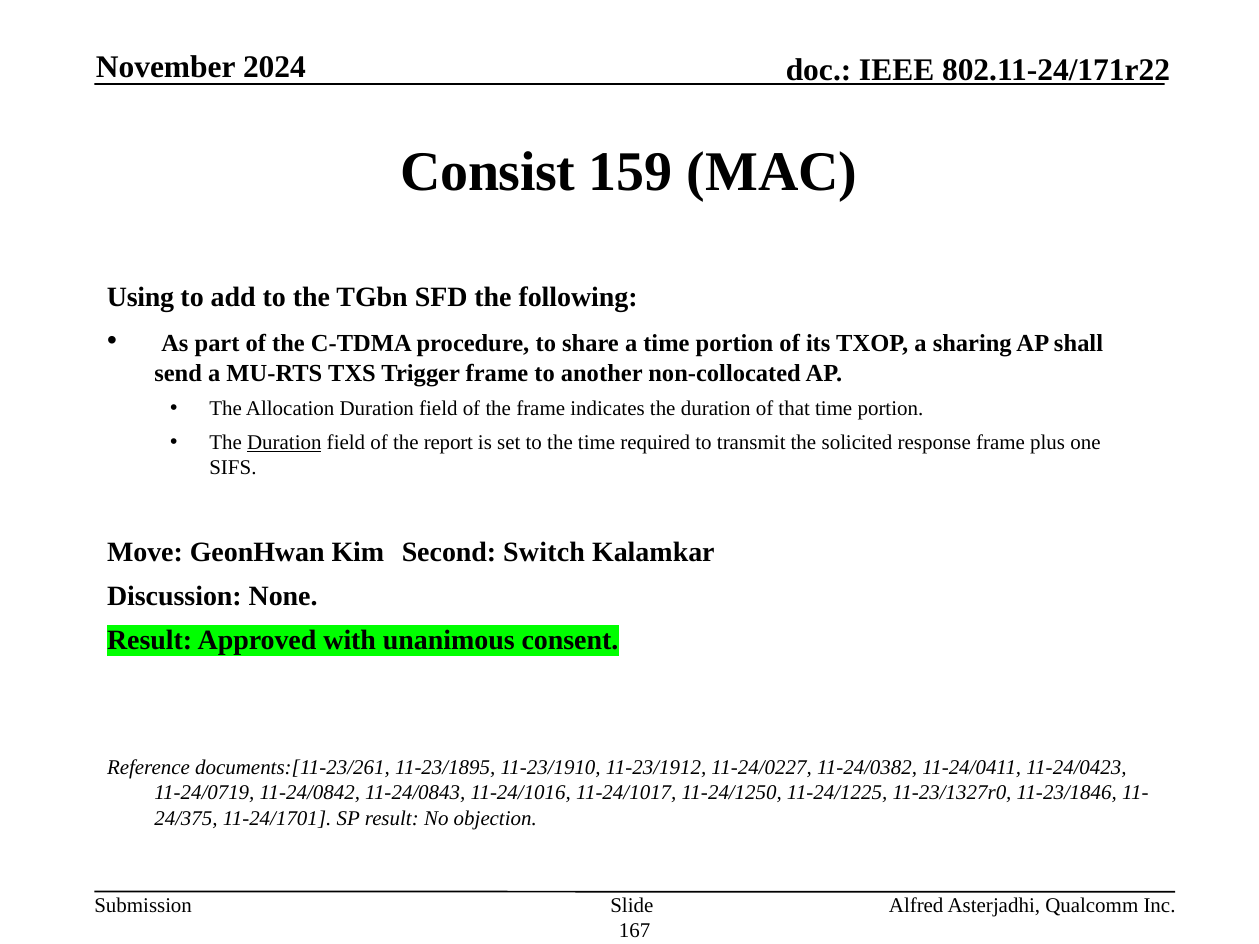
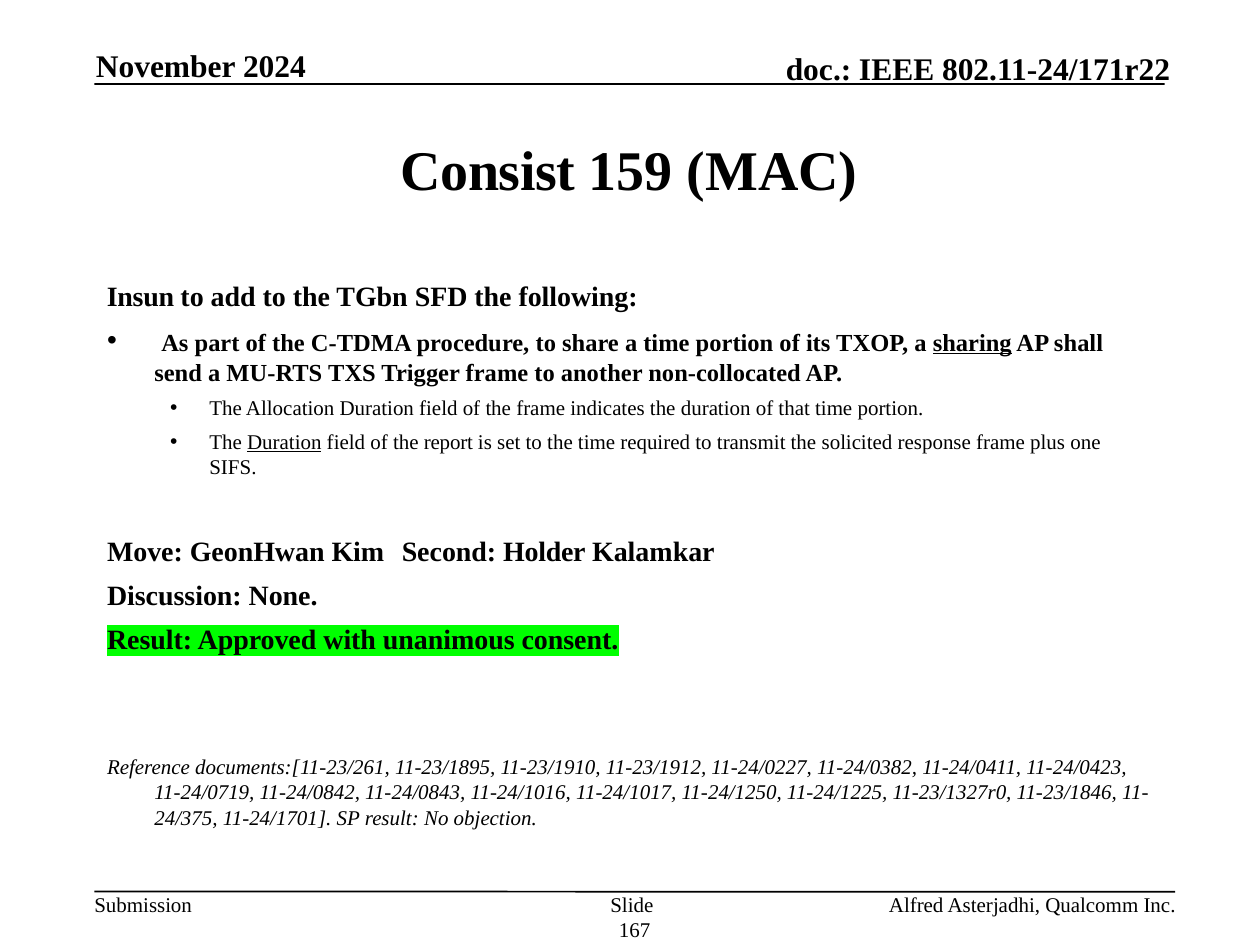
Using: Using -> Insun (140, 298)
sharing underline: none -> present (972, 343)
Switch: Switch -> Holder (544, 552)
